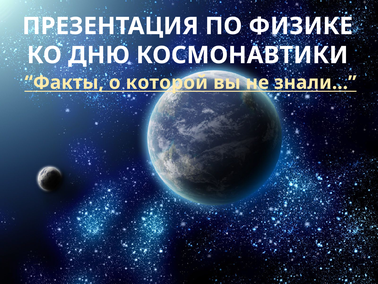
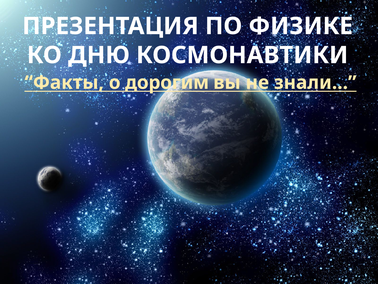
которой: которой -> дорогим (167, 82)
